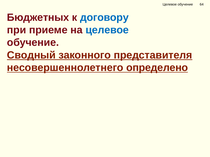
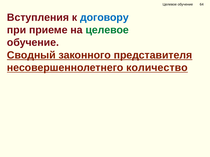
Бюджетных: Бюджетных -> Вступления (38, 17)
целевое colour: blue -> green (107, 30)
определено: определено -> количество (157, 68)
